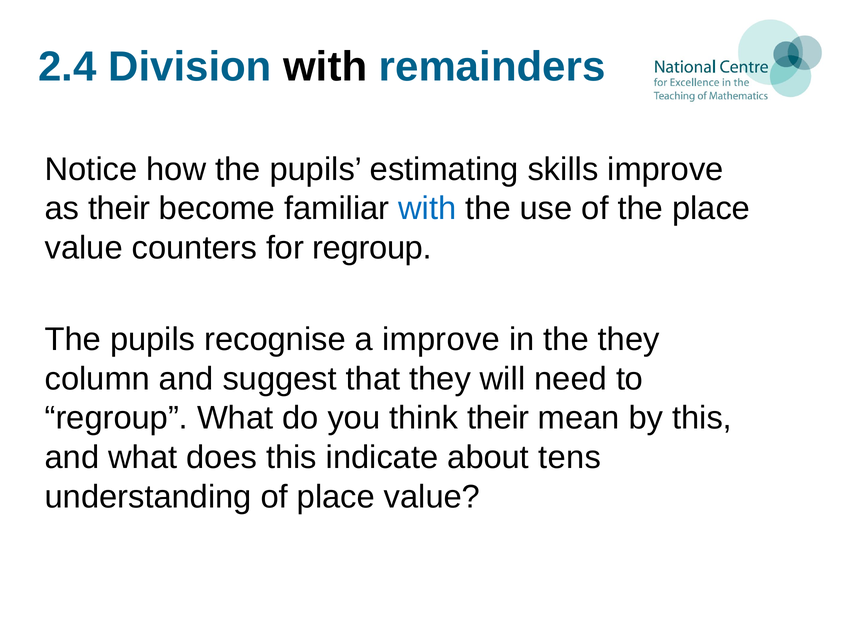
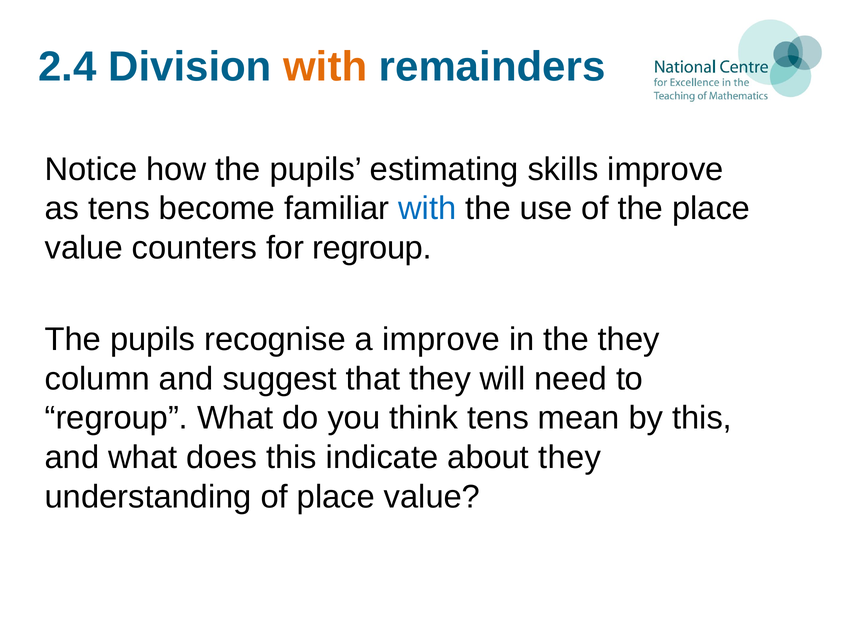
with colour: black -> orange (325, 67)
as their: their -> tens (119, 209)
think their: their -> tens (498, 418)
about tens: tens -> they (570, 457)
